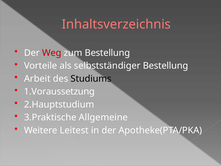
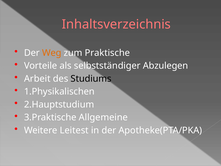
Weg colour: red -> orange (52, 53)
zum Bestellung: Bestellung -> Praktische (107, 53)
selbstständiger Bestellung: Bestellung -> Abzulegen (166, 66)
1.Voraussetzung: 1.Voraussetzung -> 1.Physikalischen (59, 91)
